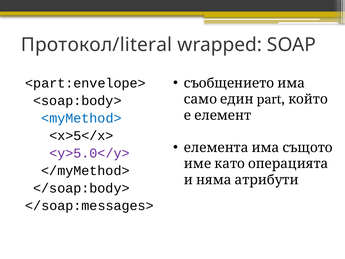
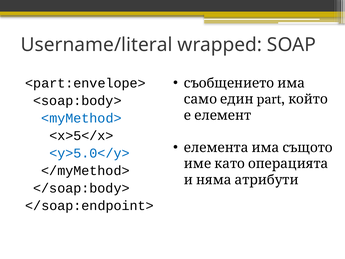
Протокол/literal: Протокол/literal -> Username/literal (97, 45)
<y>5.0</y> colour: purple -> blue (89, 153)
</soap:messages>: </soap:messages> -> </soap:endpoint> (89, 206)
